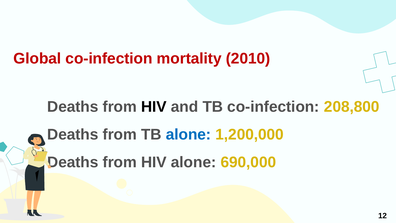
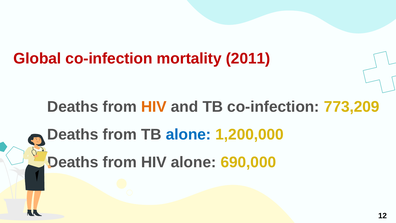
2010: 2010 -> 2011 (248, 58)
HIV colour: black -> orange (154, 107)
208,800: 208,800 -> 773,209 (352, 107)
